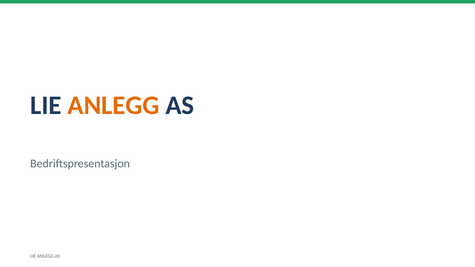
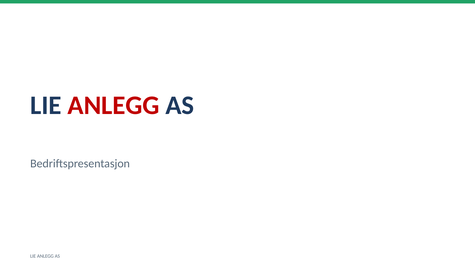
ANLEGG colour: orange -> red (114, 105)
